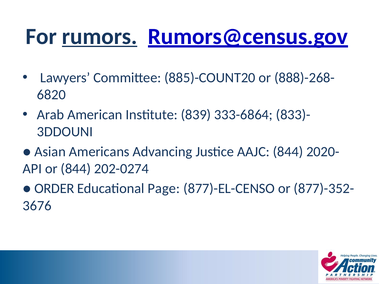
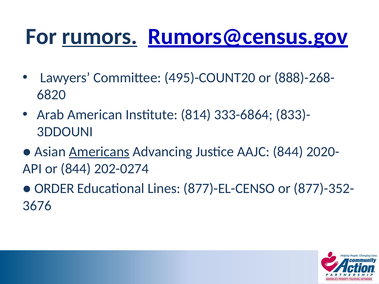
885)-COUNT20: 885)-COUNT20 -> 495)-COUNT20 (210, 78)
839: 839 -> 814 (196, 115)
Americans underline: none -> present (99, 152)
Page: Page -> Lines (164, 189)
